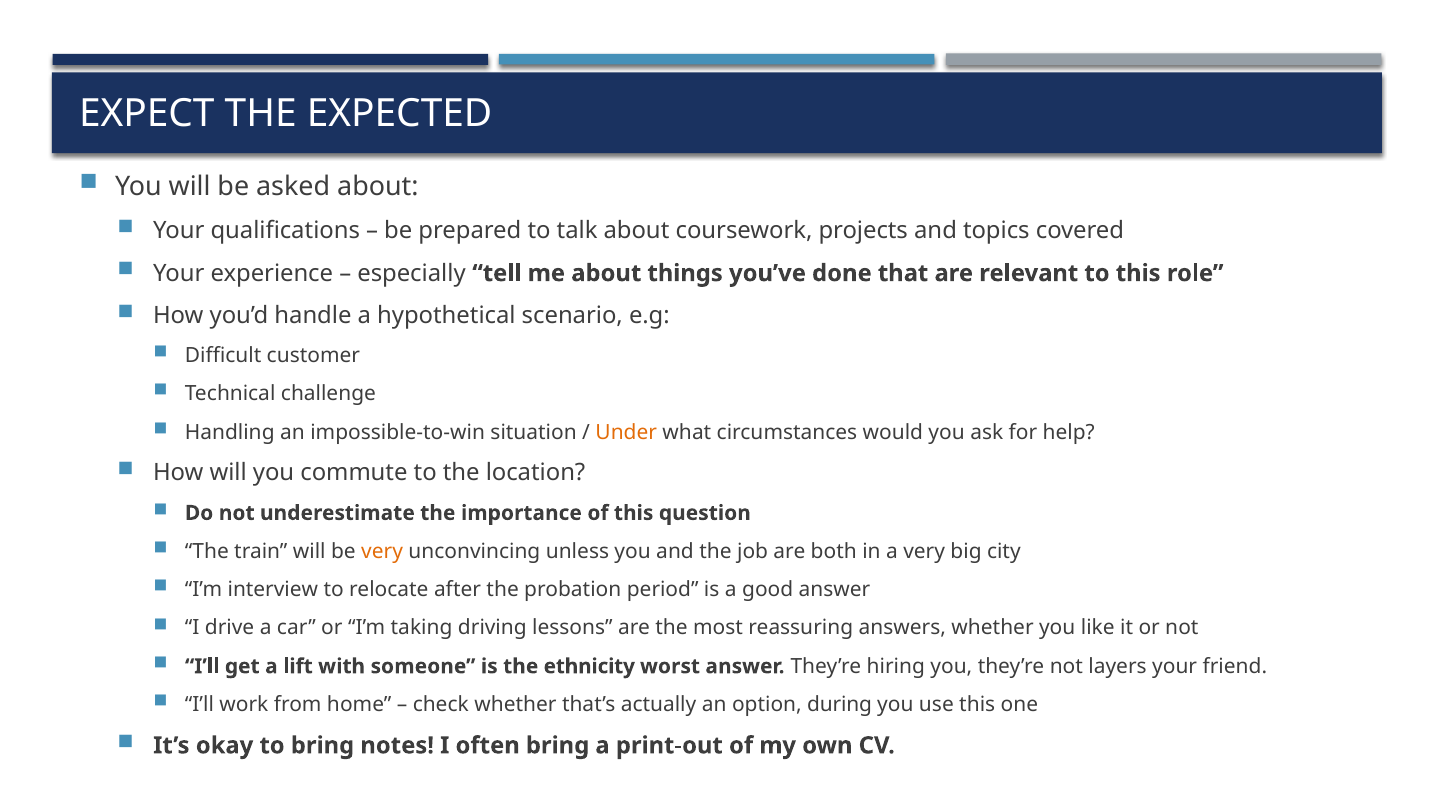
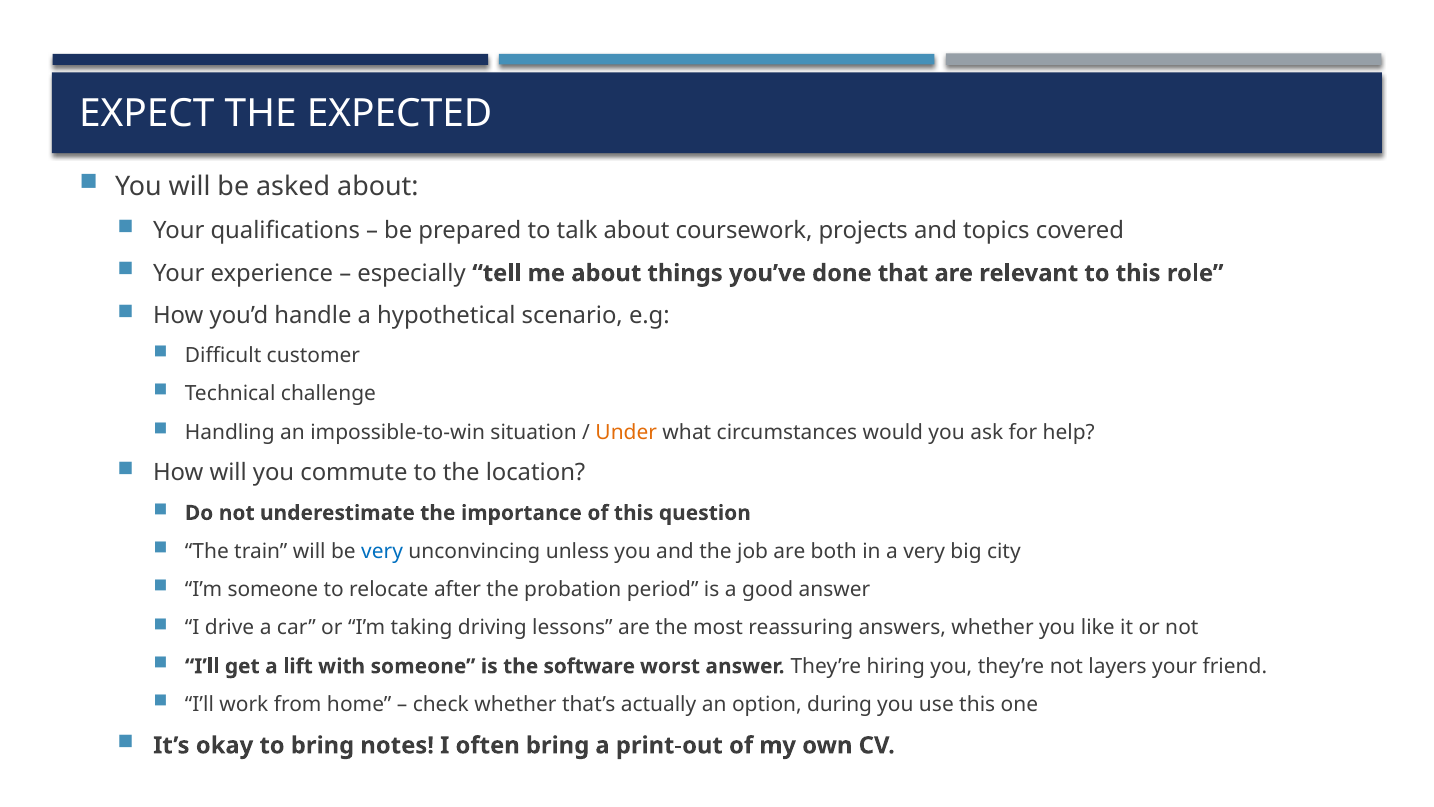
very colour: orange -> blue (382, 551)
I’m interview: interview -> someone (273, 589)
ethnicity: ethnicity -> software (589, 666)
